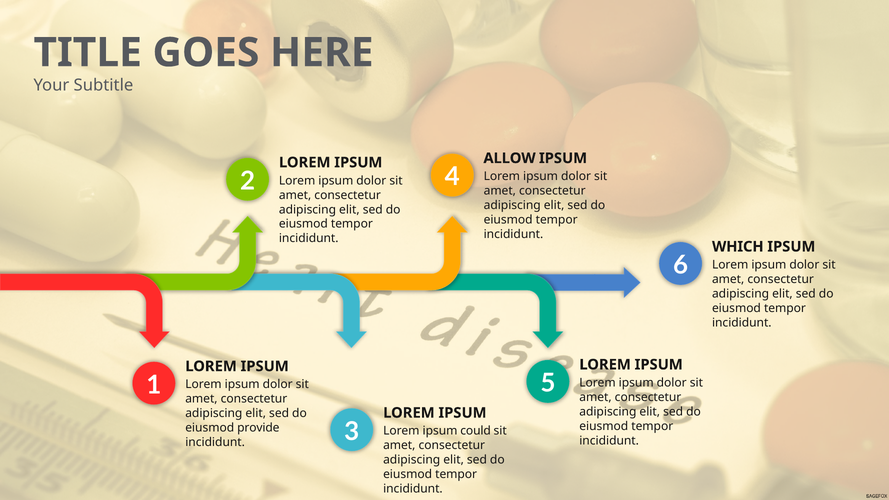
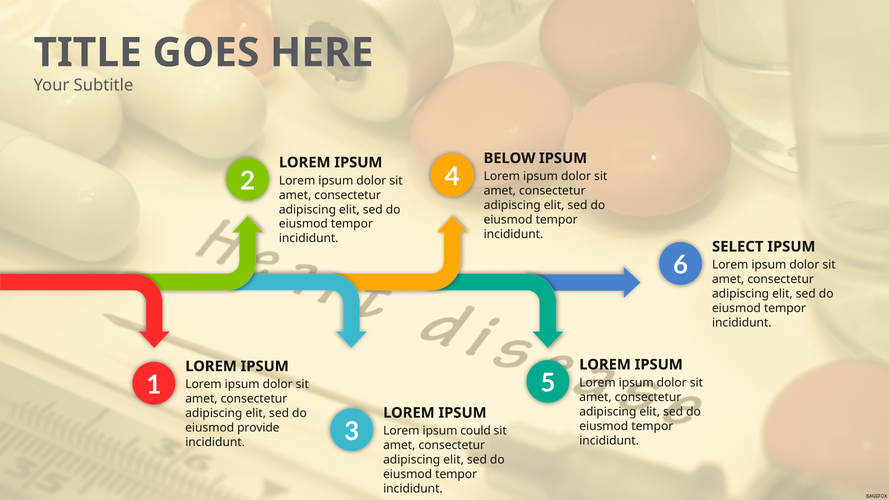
ALLOW: ALLOW -> BELOW (510, 158)
WHICH: WHICH -> SELECT (738, 247)
